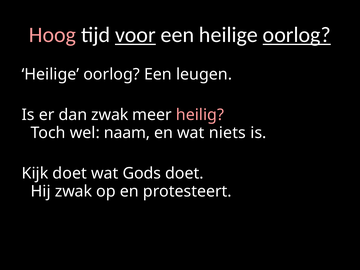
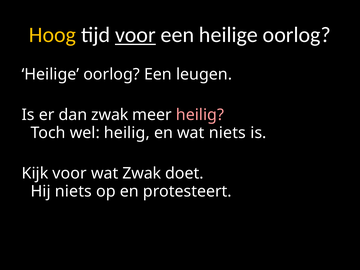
Hoog colour: pink -> yellow (52, 35)
oorlog underline: present -> none (297, 35)
wel naam: naam -> heilig (127, 133)
Kijk doet: doet -> voor (70, 173)
wat Gods: Gods -> Zwak (142, 173)
Hij zwak: zwak -> niets (73, 191)
